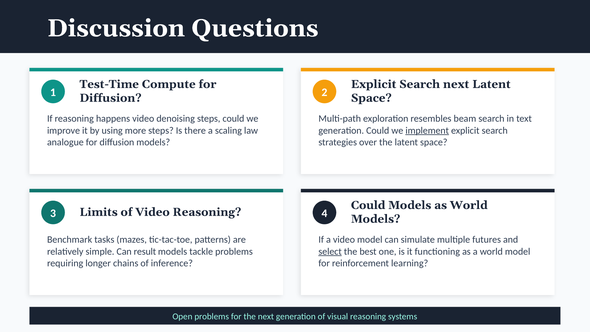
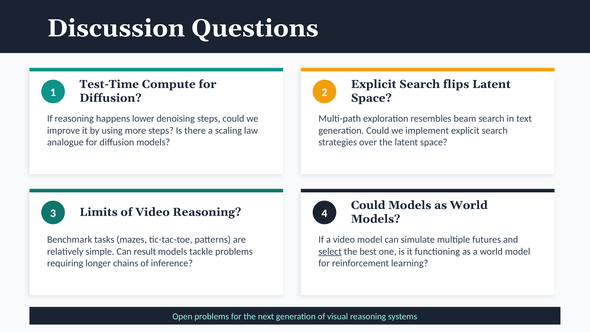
Search next: next -> flips (456, 84)
happens video: video -> lower (143, 119)
implement underline: present -> none (427, 130)
